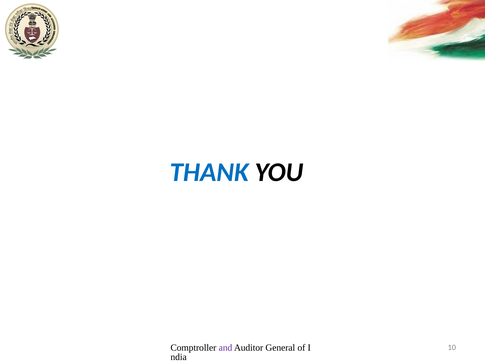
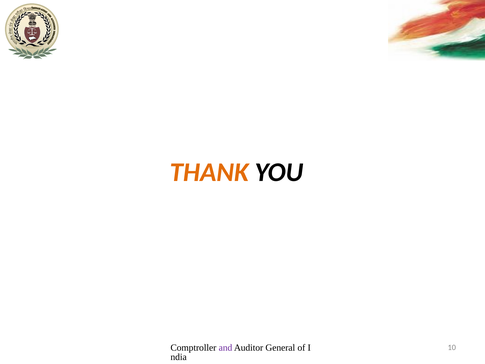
THANK colour: blue -> orange (209, 172)
